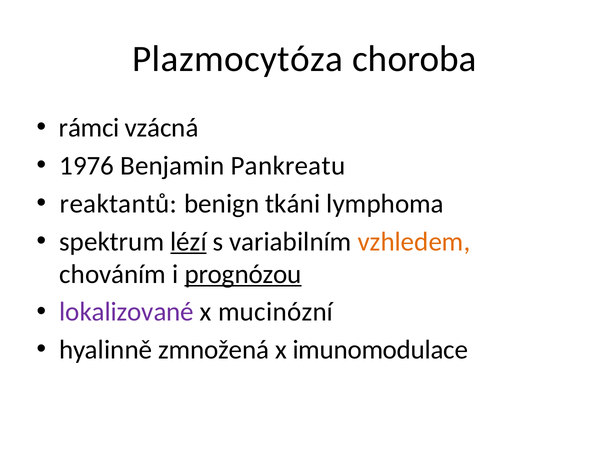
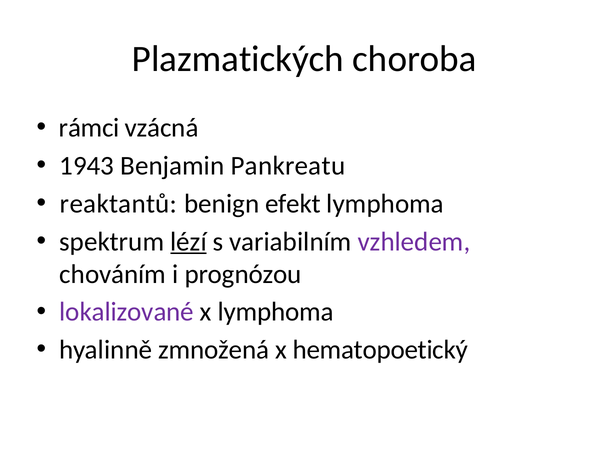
Plazmocytóza: Plazmocytóza -> Plazmatických (238, 59)
1976: 1976 -> 1943 (87, 166)
tkáni: tkáni -> efekt (293, 204)
vzhledem colour: orange -> purple (414, 241)
prognózou underline: present -> none (243, 274)
x mucinózní: mucinózní -> lymphoma (276, 312)
imunomodulace: imunomodulace -> hematopoetický (380, 350)
